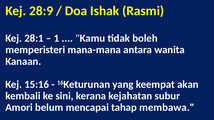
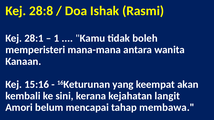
28:9: 28:9 -> 28:8 (41, 11)
subur: subur -> langit (167, 96)
